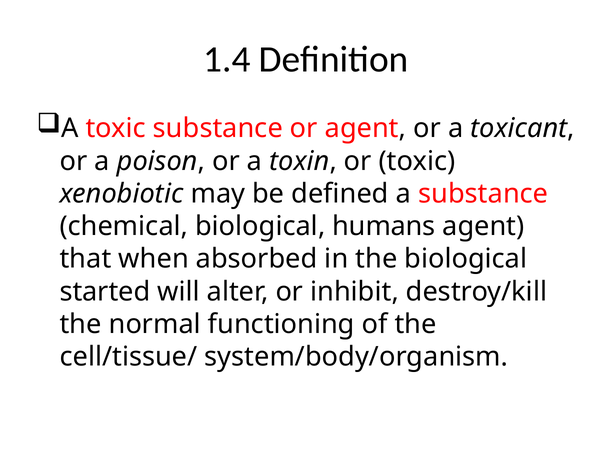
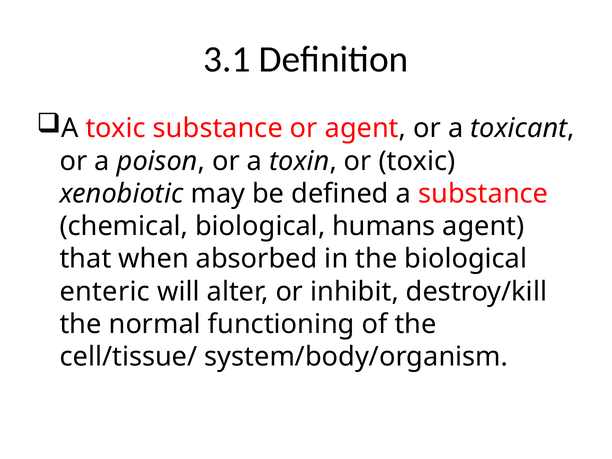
1.4: 1.4 -> 3.1 (227, 59)
started: started -> enteric (105, 292)
